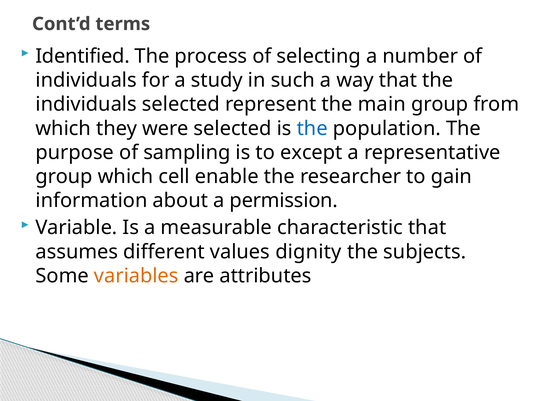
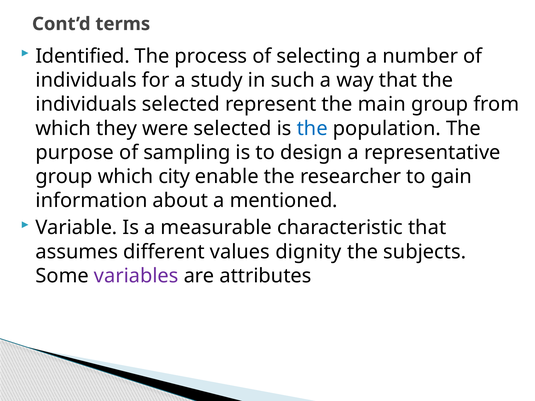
except: except -> design (311, 153)
cell: cell -> city (174, 177)
permission: permission -> mentioned (284, 201)
variables colour: orange -> purple (136, 276)
